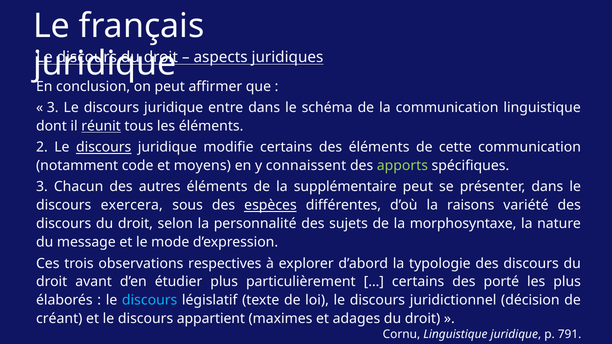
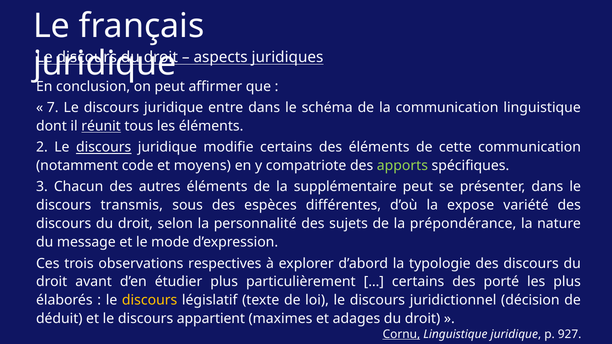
3: 3 -> 7 (53, 108)
connaissent: connaissent -> compatriote (306, 166)
exercera: exercera -> transmis (132, 206)
espèces underline: present -> none (270, 206)
raisons: raisons -> expose (471, 206)
morphosyntaxe: morphosyntaxe -> prépondérance (463, 224)
discours colour: light blue -> yellow (150, 301)
créant: créant -> déduit (59, 319)
Cornu underline: none -> present (401, 334)
791: 791 -> 927 (570, 334)
